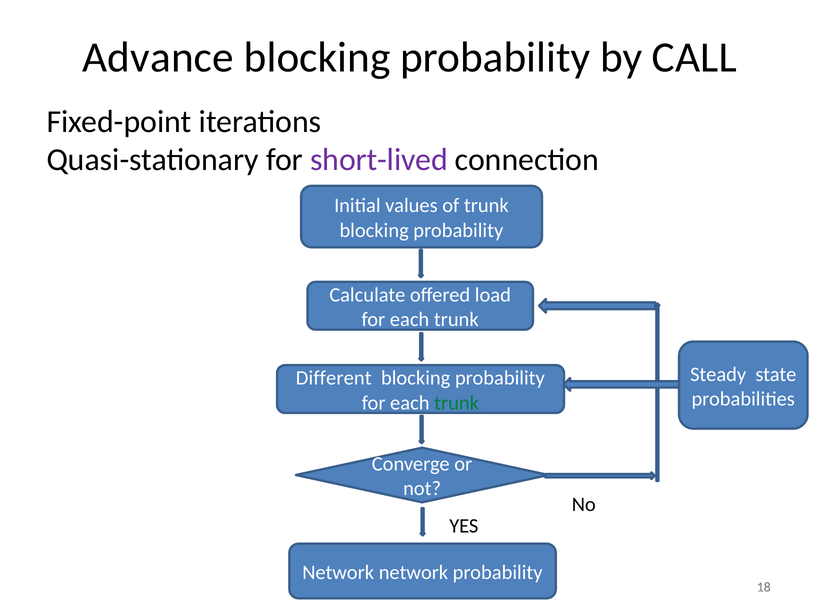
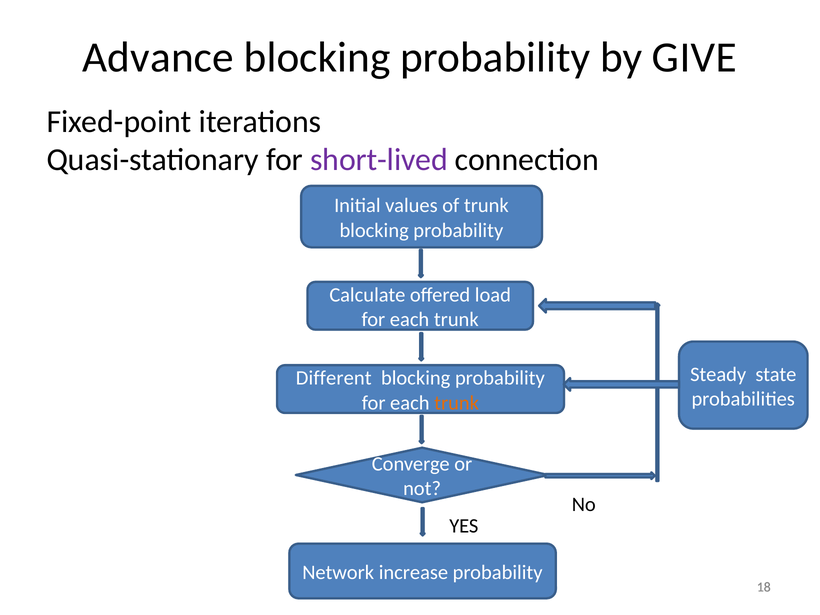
CALL: CALL -> GIVE (694, 58)
trunk colour: green -> orange (457, 403)
Network network: network -> increase (413, 572)
